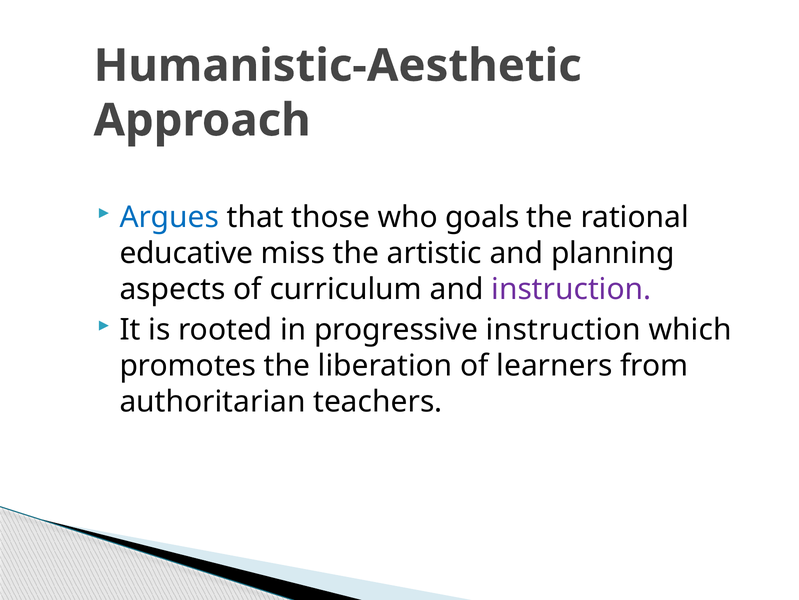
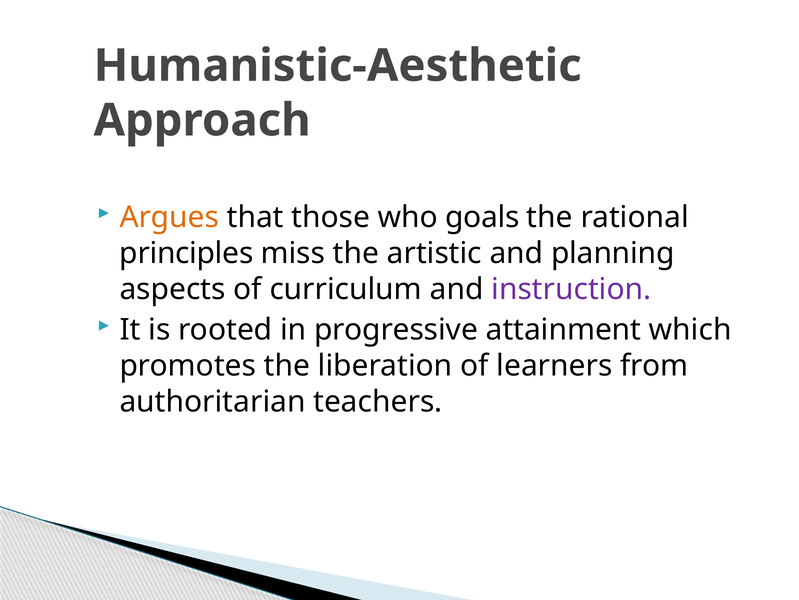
Argues colour: blue -> orange (169, 217)
educative: educative -> principles (186, 253)
progressive instruction: instruction -> attainment (564, 329)
